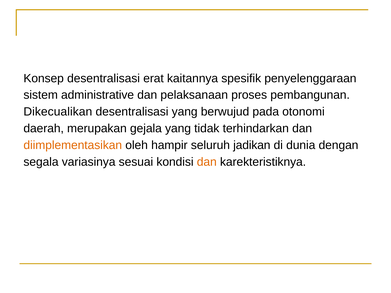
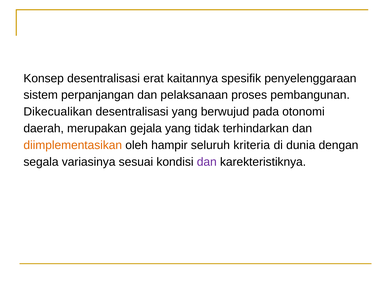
administrative: administrative -> perpanjangan (98, 95)
jadikan: jadikan -> kriteria (252, 145)
dan colour: orange -> purple (207, 162)
